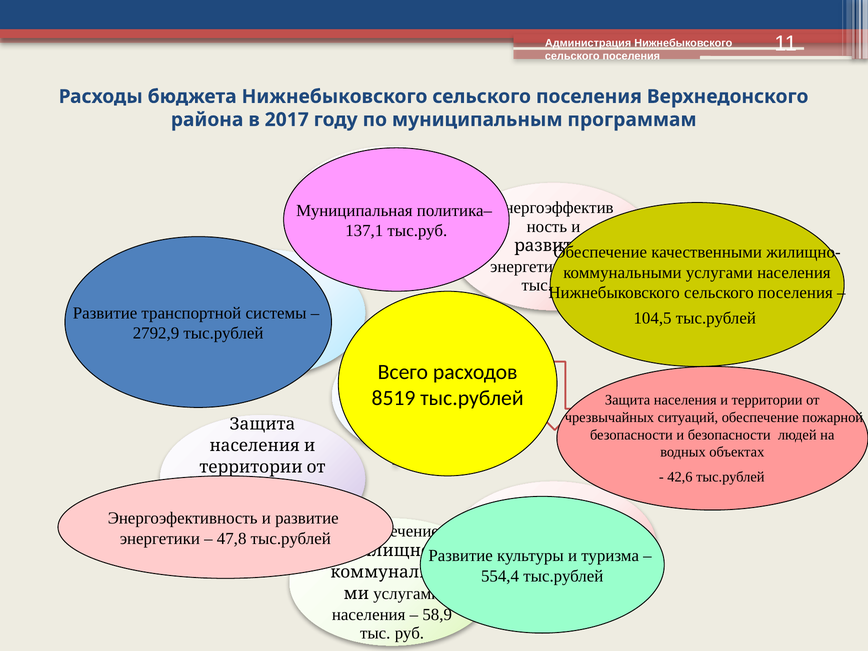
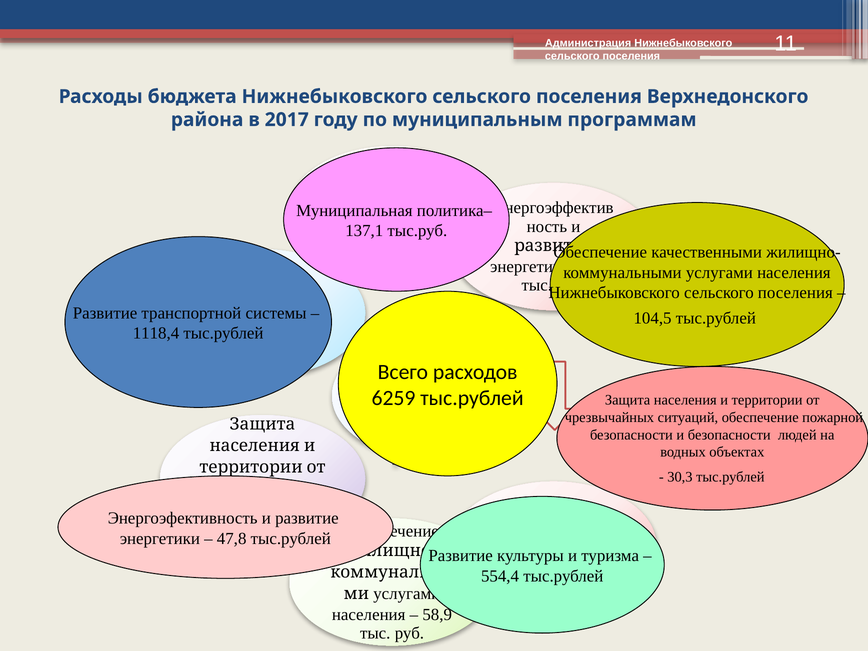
2792,9: 2792,9 -> 1118,4 (156, 333)
8519: 8519 -> 6259 (393, 398)
42,6: 42,6 -> 30,3 (680, 477)
